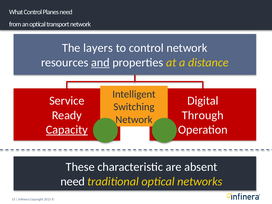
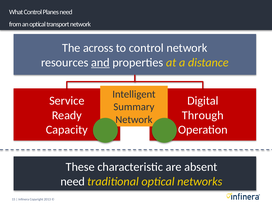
layers: layers -> across (98, 48)
Switching: Switching -> Summary (134, 107)
Capacity underline: present -> none (67, 130)
